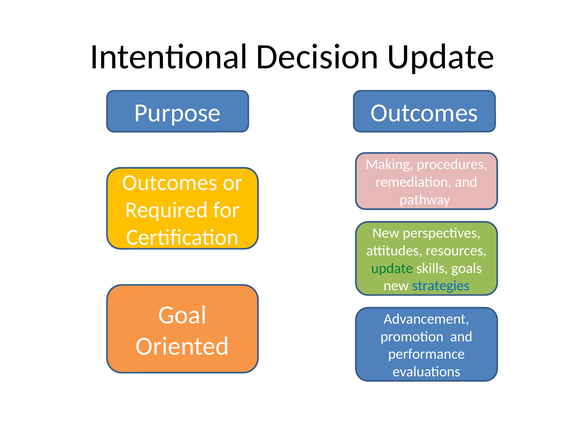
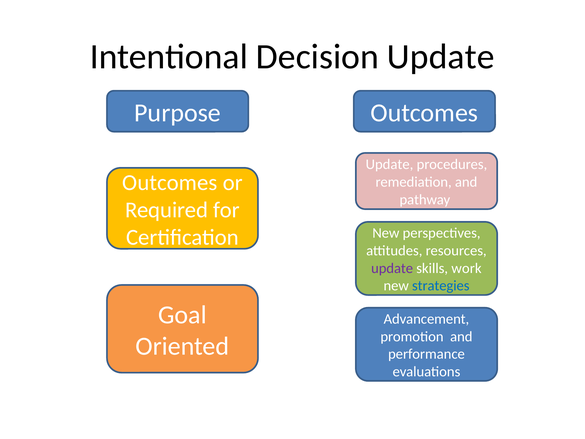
Making: Making -> Update (389, 164)
update colour: green -> purple (392, 268)
goals: goals -> work (467, 268)
